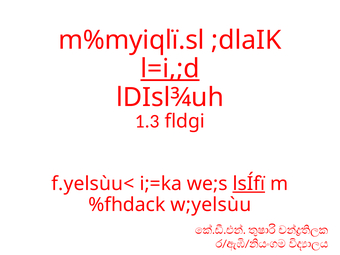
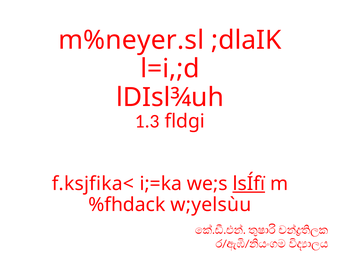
m%myiqlï.sl: m%myiqlï.sl -> m%neyer.sl (131, 40)
l=i,;d underline: present -> none (170, 69)
f.yelsùu<: f.yelsùu< -> f.ksjfika< (93, 184)
